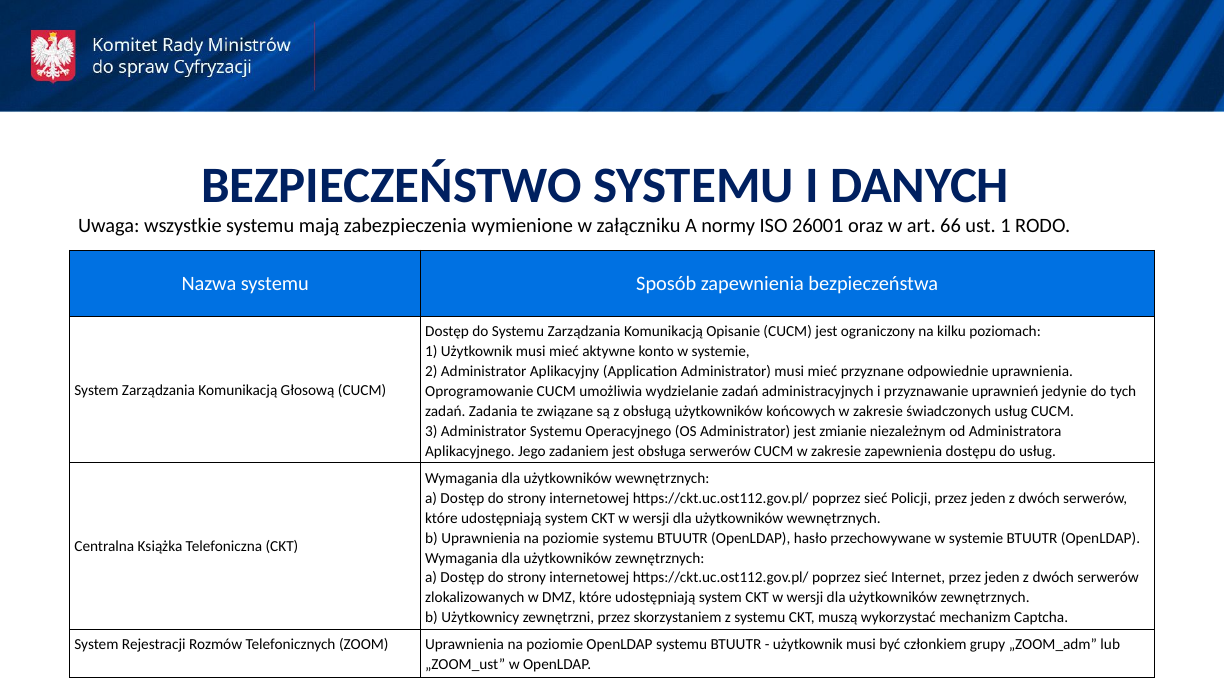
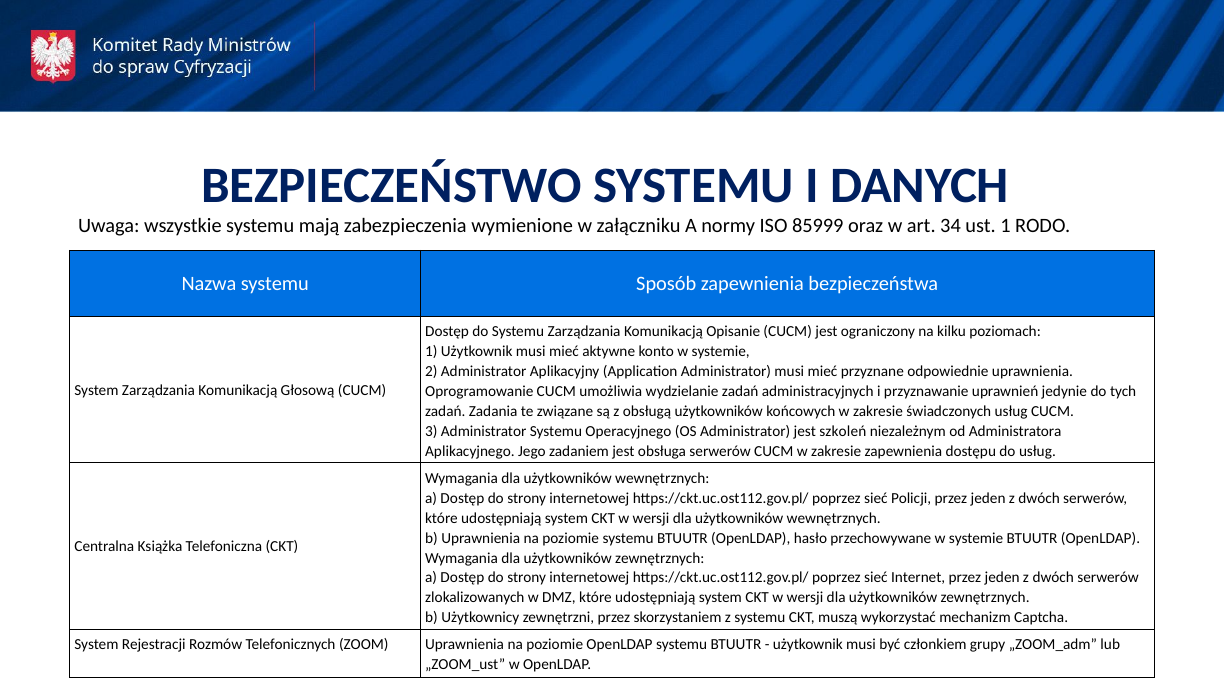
26001: 26001 -> 85999 (818, 226)
66: 66 -> 34 (951, 226)
zmianie: zmianie -> szkoleń (843, 431)
